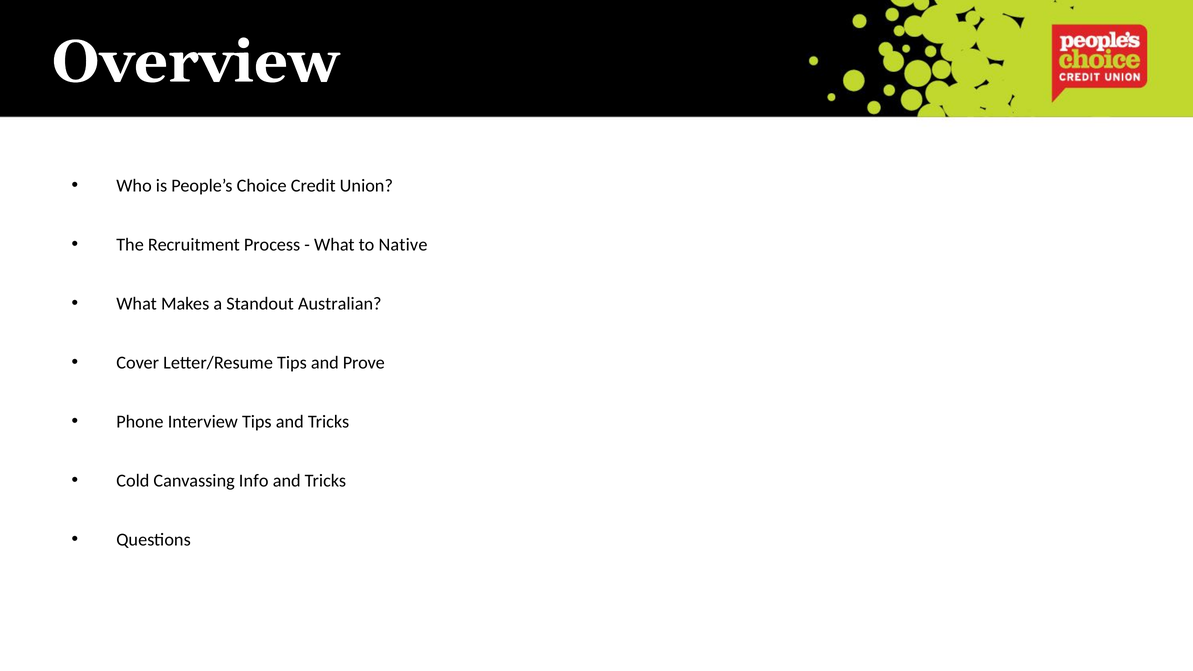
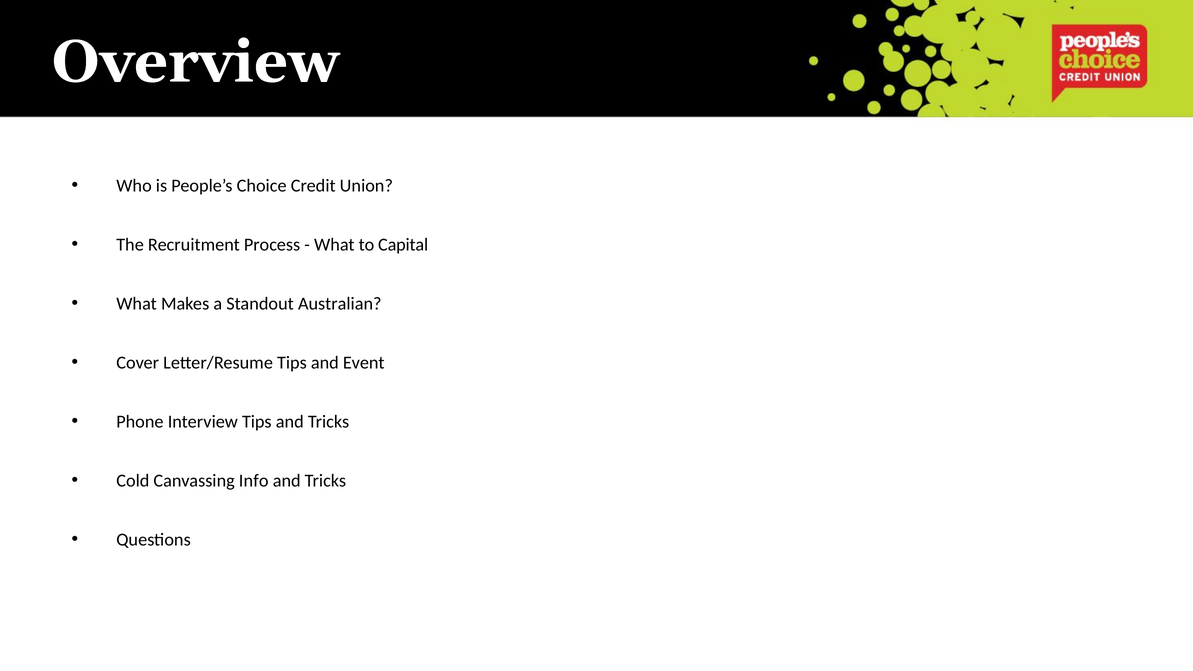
Native: Native -> Capital (403, 245)
Prove: Prove -> Event (364, 363)
